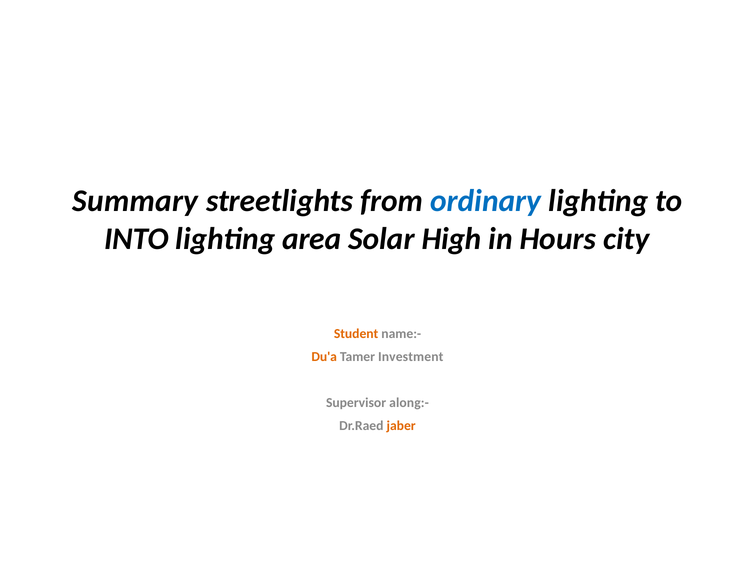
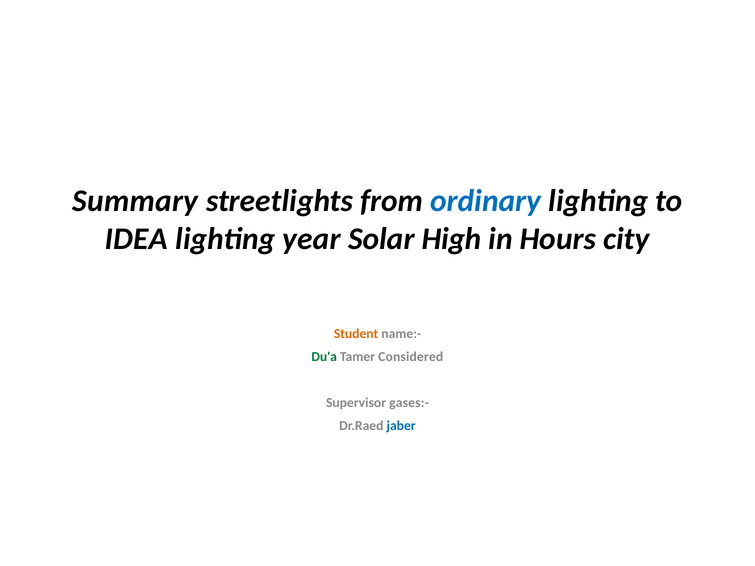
INTO: INTO -> IDEA (136, 239)
area: area -> year (312, 239)
Du'a colour: orange -> green (324, 357)
Investment: Investment -> Considered (411, 357)
along:-: along:- -> gases:- (409, 403)
jaber colour: orange -> blue (401, 426)
